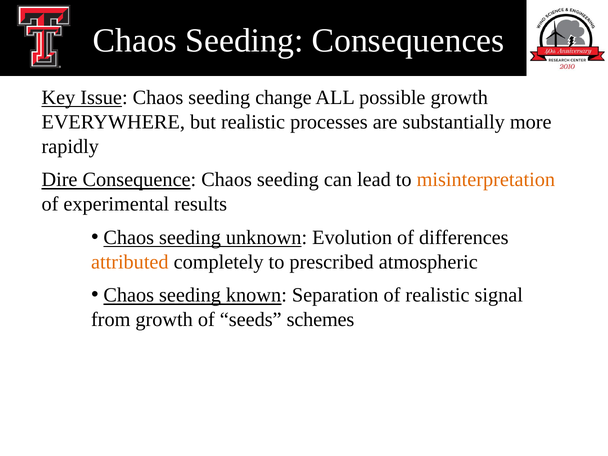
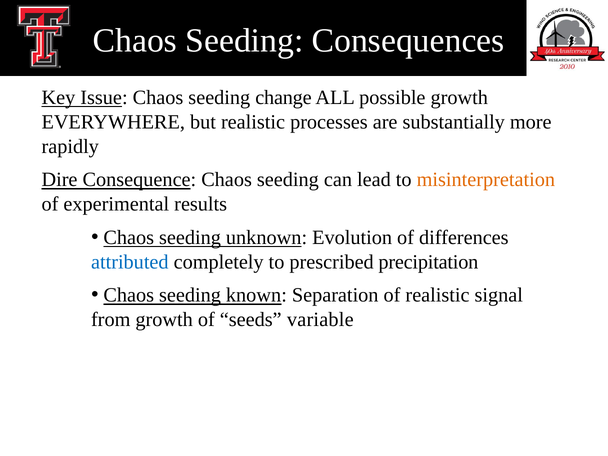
attributed colour: orange -> blue (130, 262)
atmospheric: atmospheric -> precipitation (428, 262)
schemes: schemes -> variable (320, 320)
